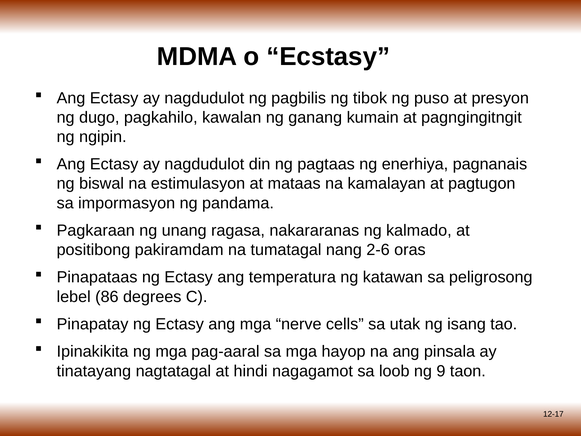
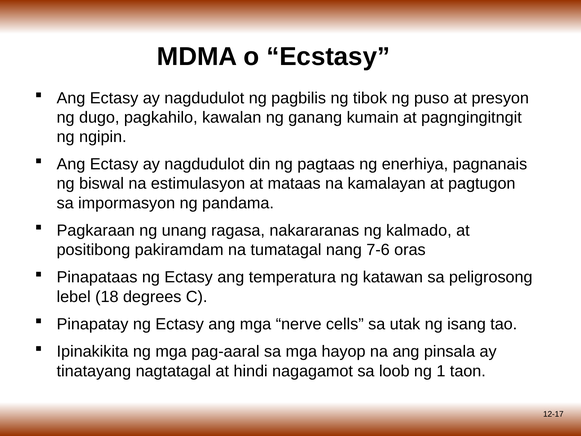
2-6: 2-6 -> 7-6 (378, 250)
86: 86 -> 18 (107, 297)
9: 9 -> 1 (441, 371)
